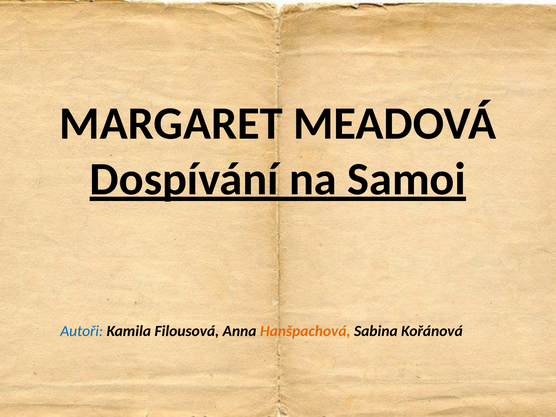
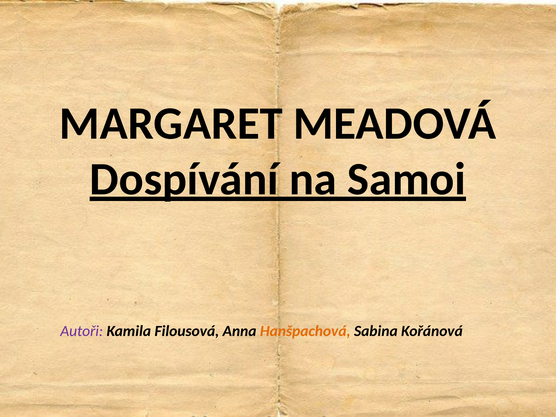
Autoři colour: blue -> purple (82, 331)
